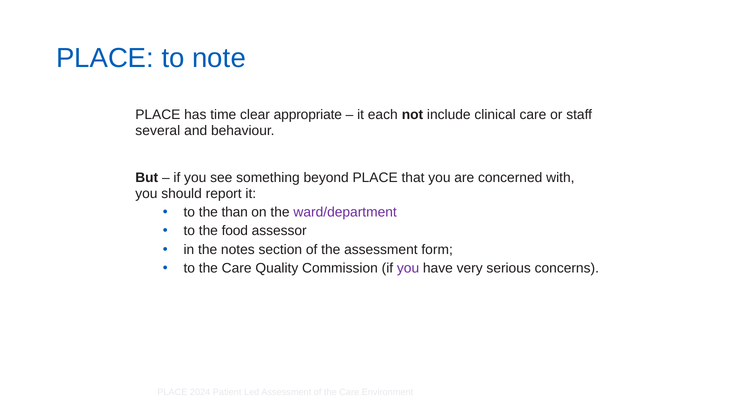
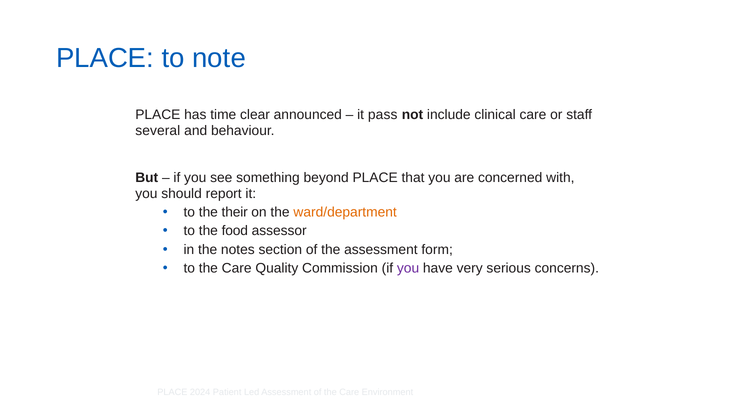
appropriate: appropriate -> announced (308, 115)
each: each -> pass (383, 115)
than: than -> their (235, 212)
ward/department colour: purple -> orange (345, 212)
